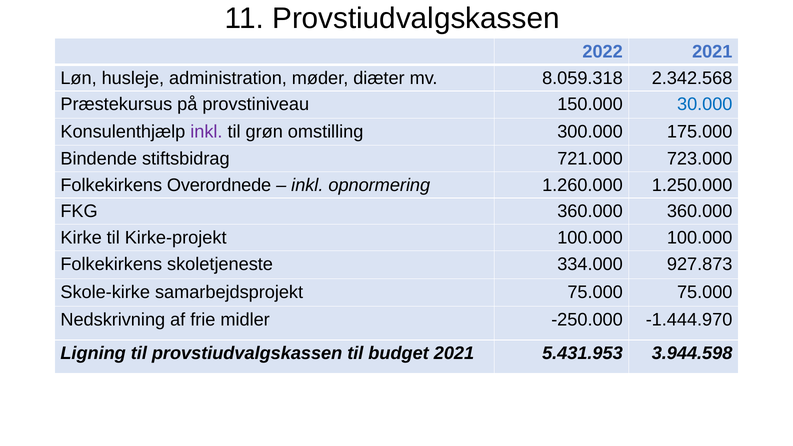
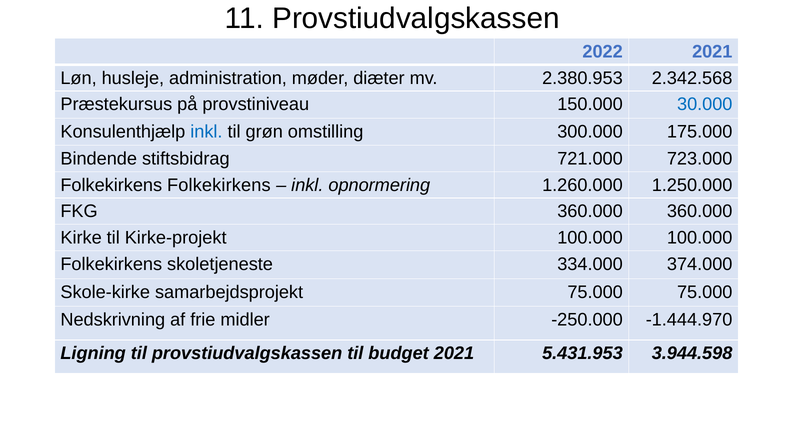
8.059.318: 8.059.318 -> 2.380.953 (582, 78)
inkl colour: purple -> blue (206, 132)
Folkekirkens Overordnede: Overordnede -> Folkekirkens (219, 185)
927.873: 927.873 -> 374.000 (700, 264)
